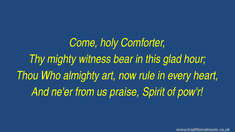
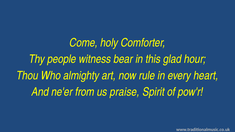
mighty: mighty -> people (62, 59)
